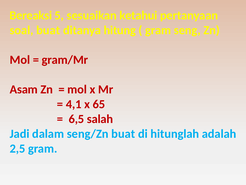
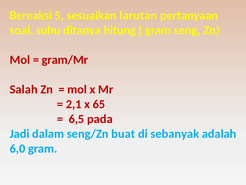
ketahui: ketahui -> larutan (138, 15)
soal buat: buat -> suhu (48, 30)
Asam: Asam -> Salah (24, 89)
4,1: 4,1 -> 2,1 (74, 104)
salah: salah -> pada (100, 119)
hitunglah: hitunglah -> sebanyak (175, 133)
2,5: 2,5 -> 6,0 (17, 148)
